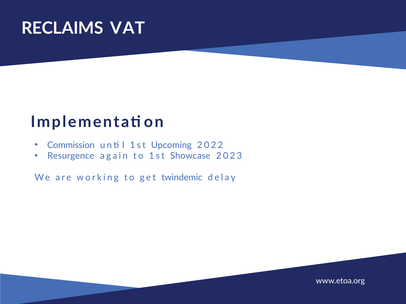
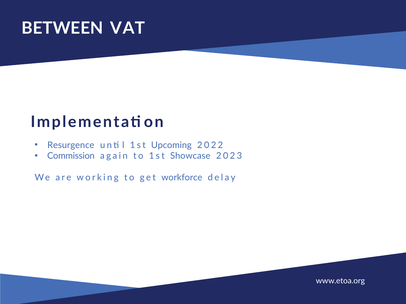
RECLAIMS: RECLAIMS -> BETWEEN (62, 28)
Commission: Commission -> Resurgence (71, 145)
Resurgence: Resurgence -> Commission (71, 156)
twindemic: twindemic -> workforce (182, 178)
